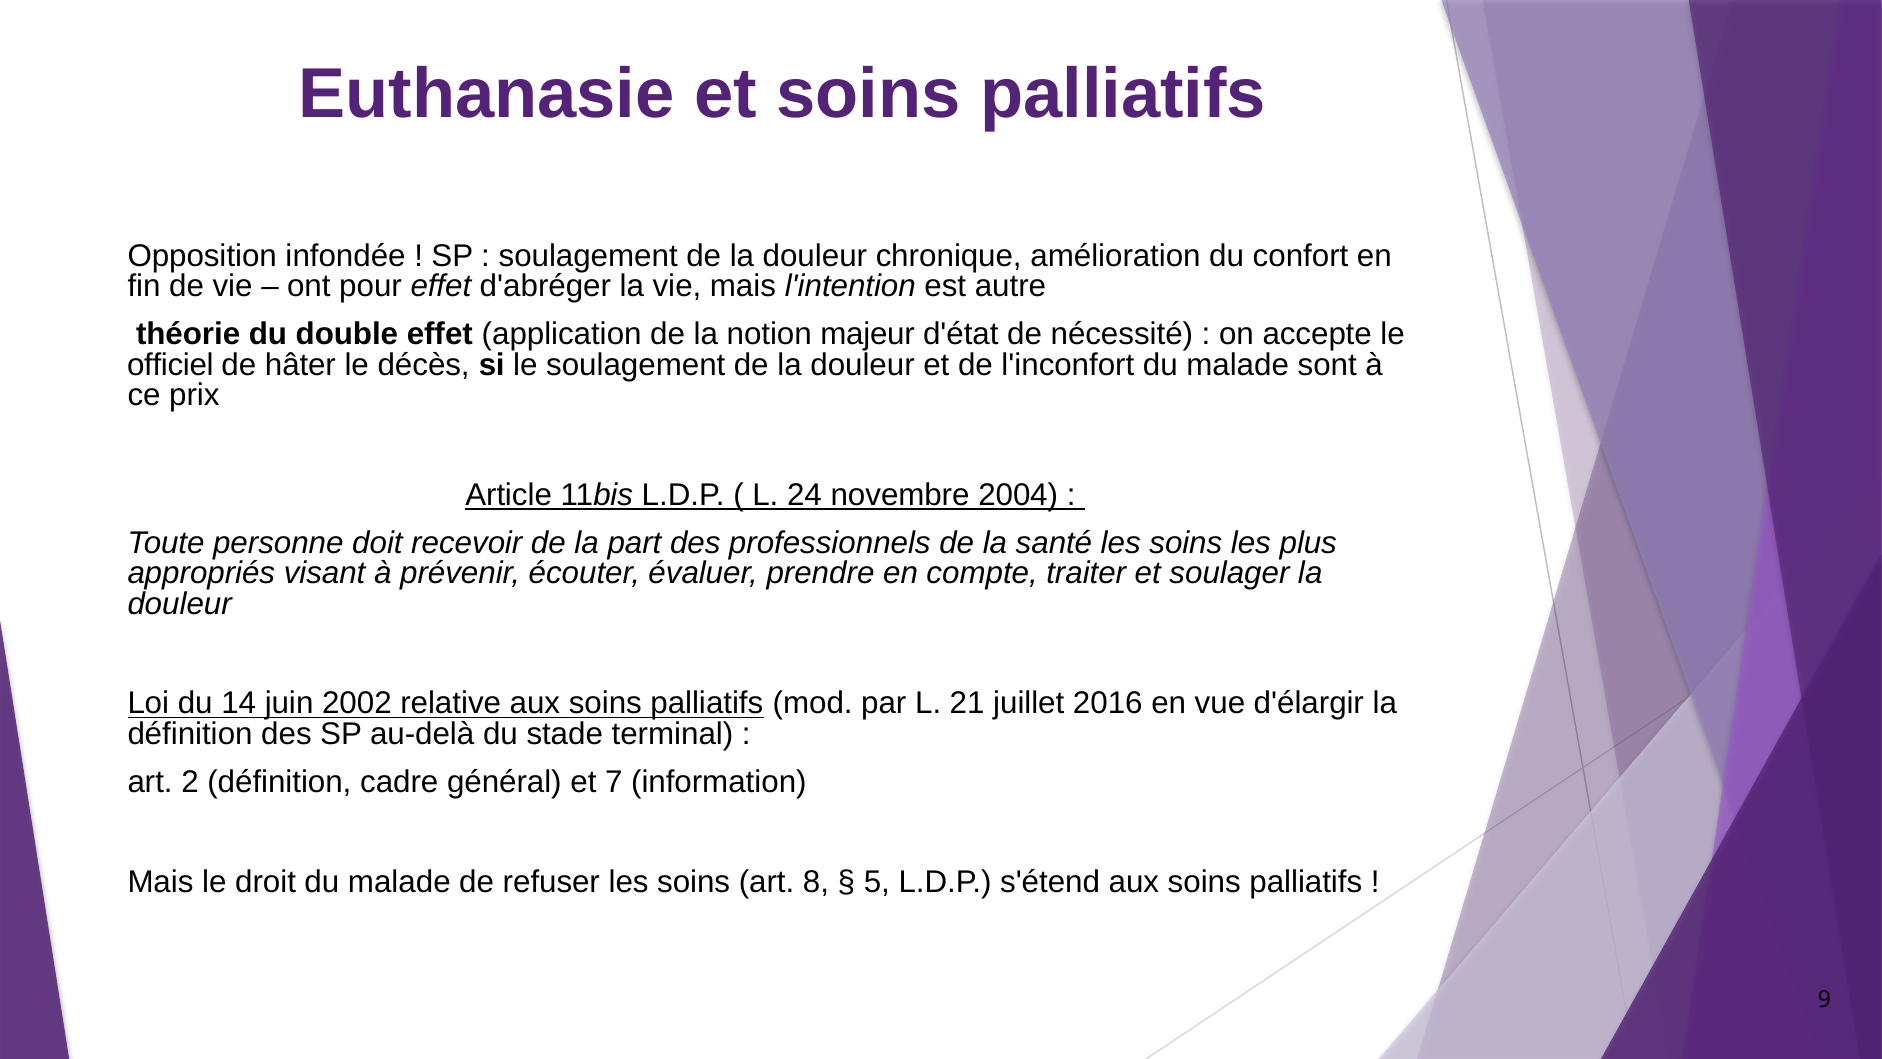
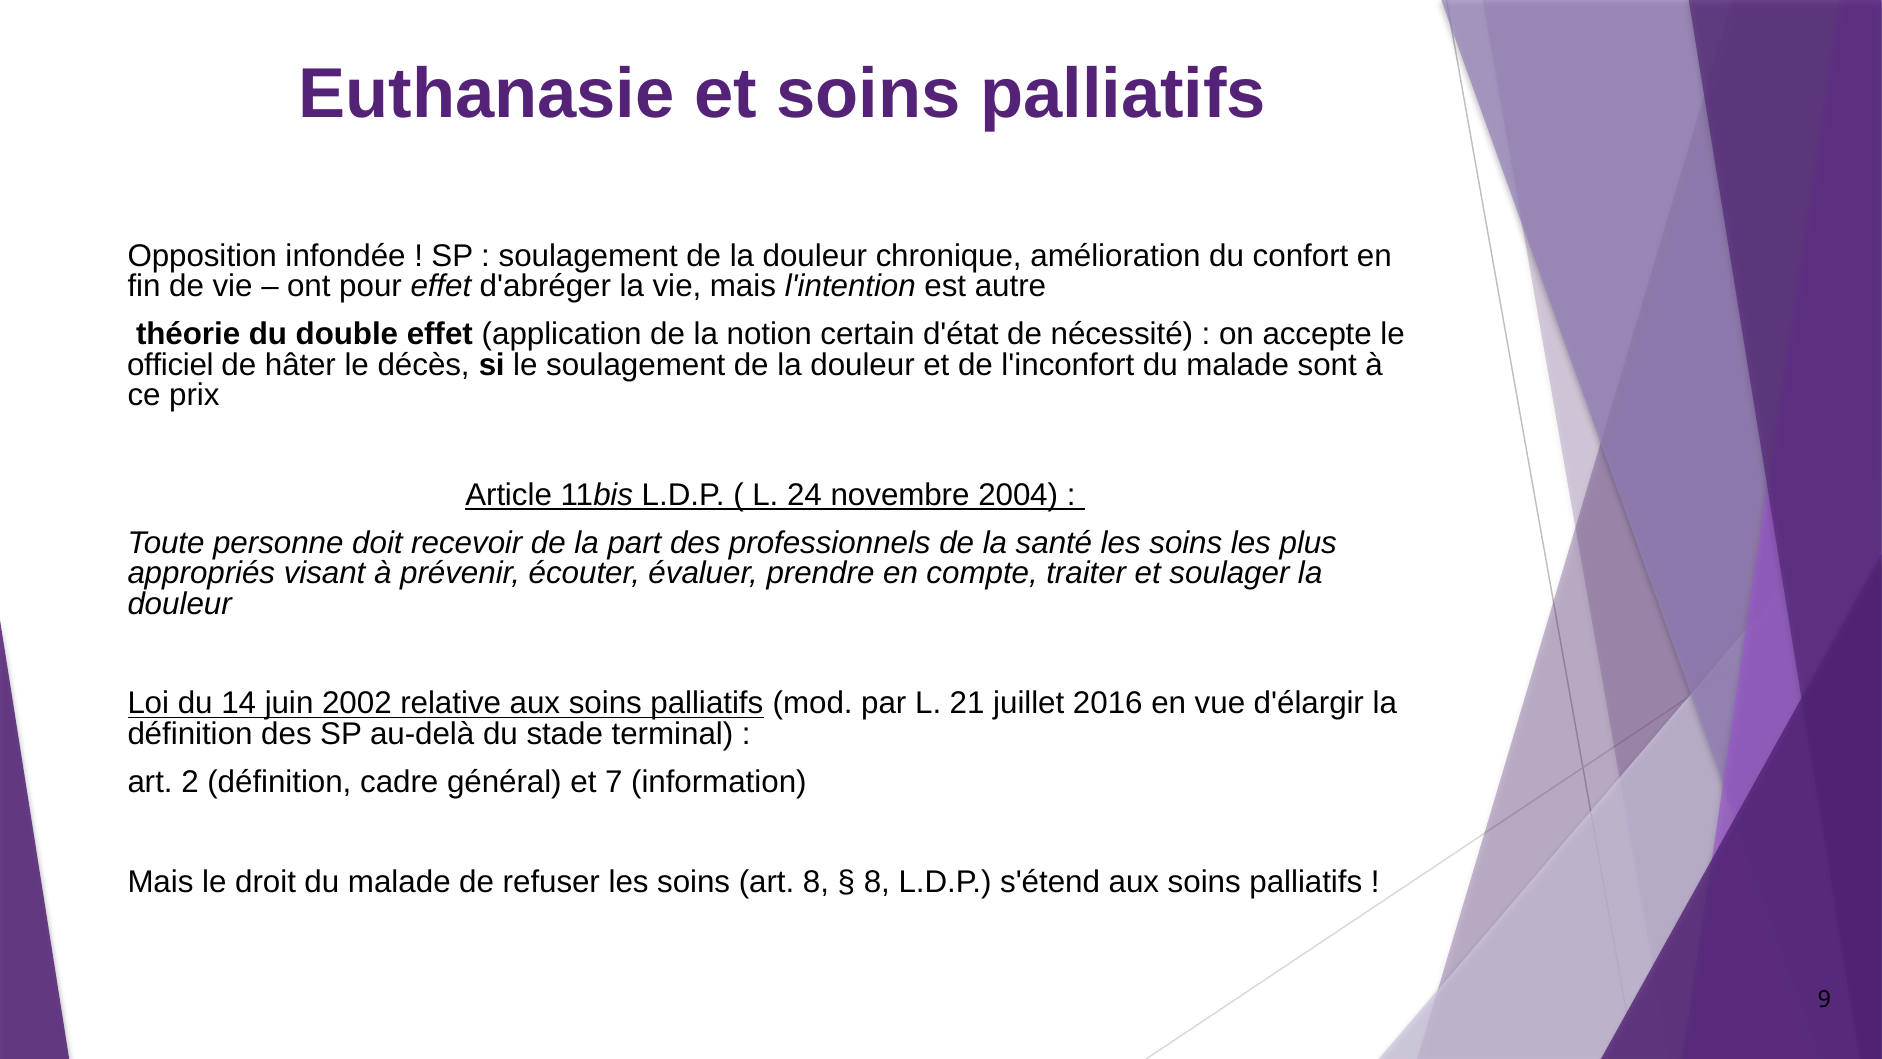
majeur: majeur -> certain (867, 334)
5: 5 -> 8 (877, 881)
